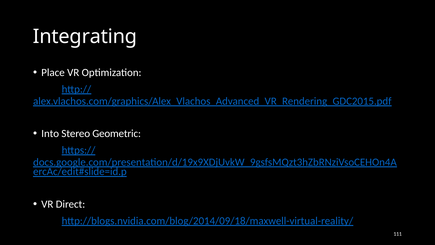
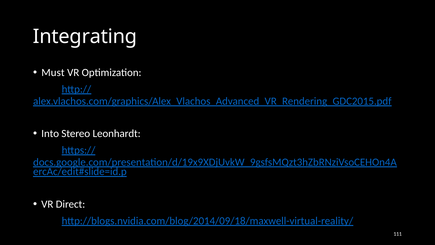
Place: Place -> Must (53, 73)
Geometric: Geometric -> Leonhardt (117, 134)
